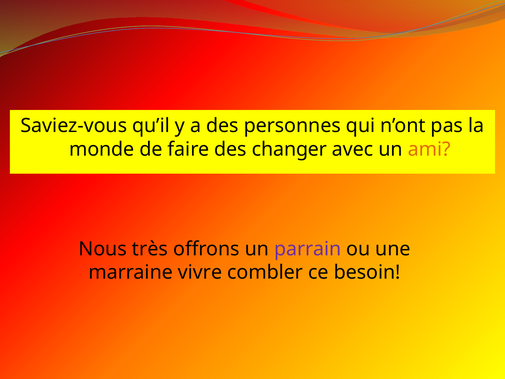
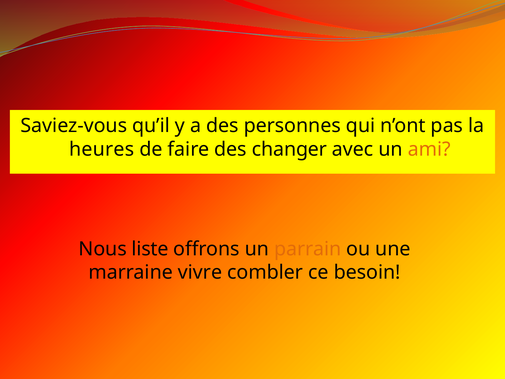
monde: monde -> heures (102, 149)
très: très -> liste (150, 249)
parrain colour: purple -> orange (308, 249)
